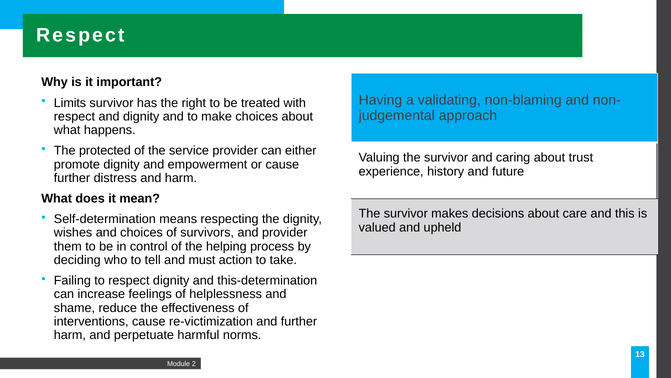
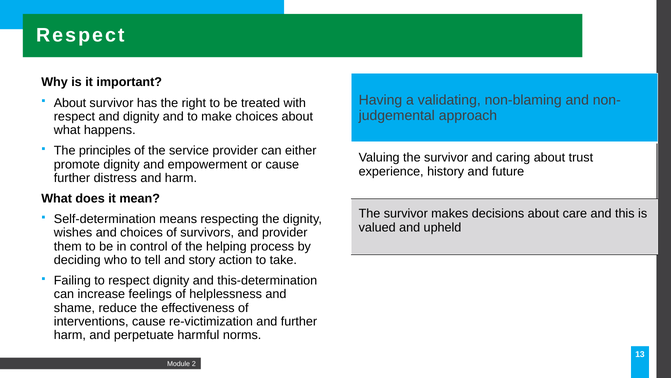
Limits: Limits -> About (70, 103)
protected: protected -> principles (105, 151)
must: must -> story (202, 260)
